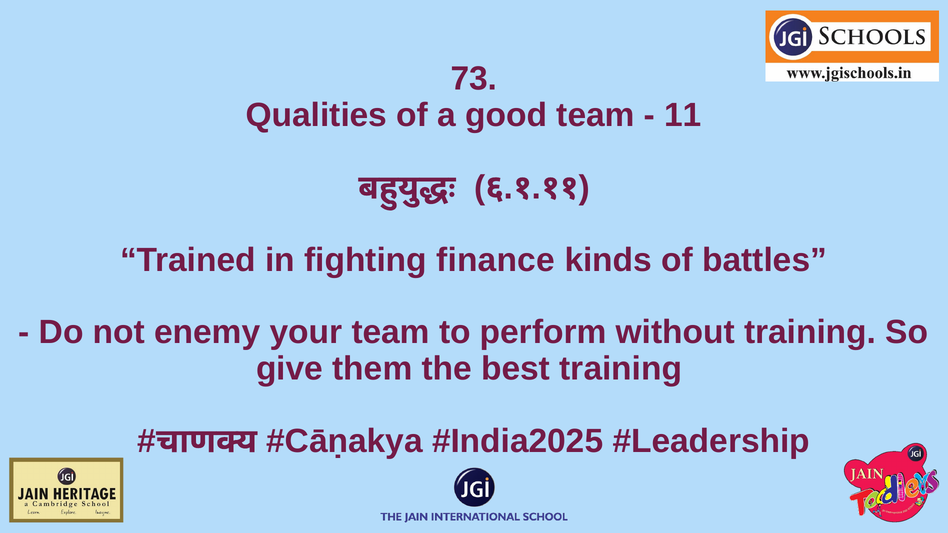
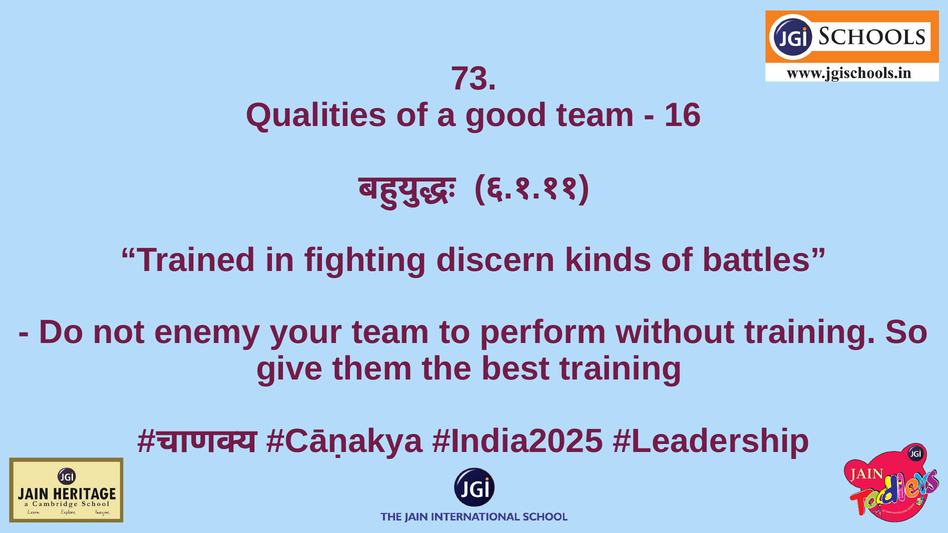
11: 11 -> 16 (683, 115)
finance: finance -> discern (496, 260)
